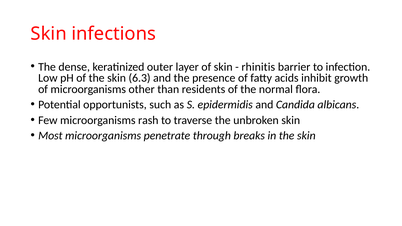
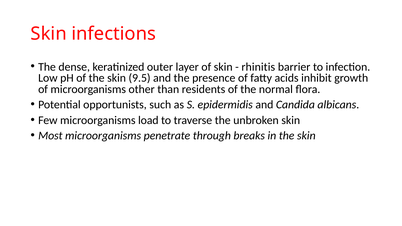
6.3: 6.3 -> 9.5 (140, 78)
rash: rash -> load (148, 120)
